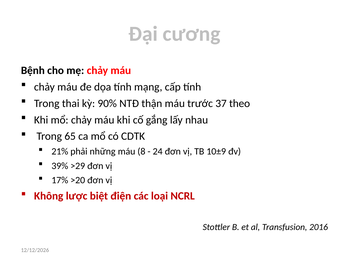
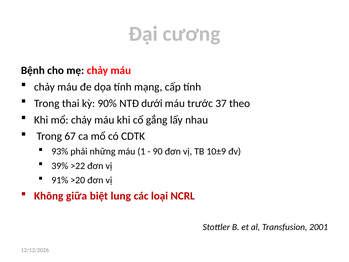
thận: thận -> dưới (152, 103)
65: 65 -> 67 (70, 136)
21%: 21% -> 93% (60, 151)
8: 8 -> 1 (141, 151)
24: 24 -> 90 (158, 151)
>29: >29 -> >22 (78, 166)
17%: 17% -> 91% (60, 180)
lược: lược -> giữa (77, 196)
điện: điện -> lung (121, 196)
2016: 2016 -> 2001 (319, 227)
